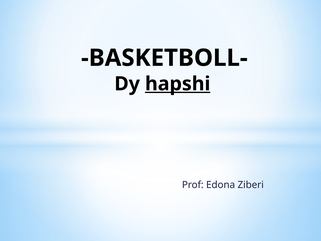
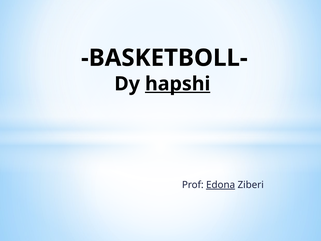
Edona underline: none -> present (221, 185)
